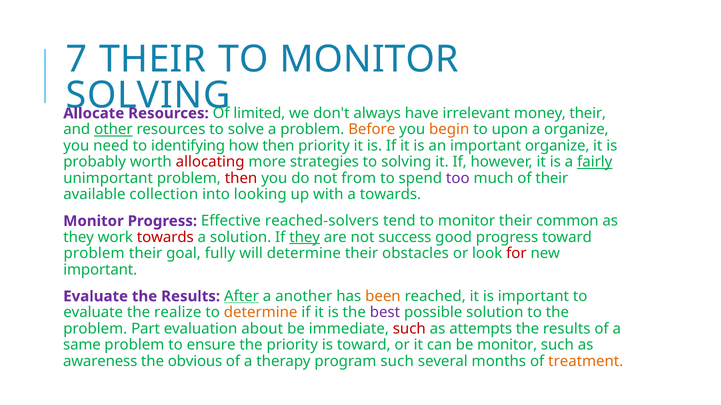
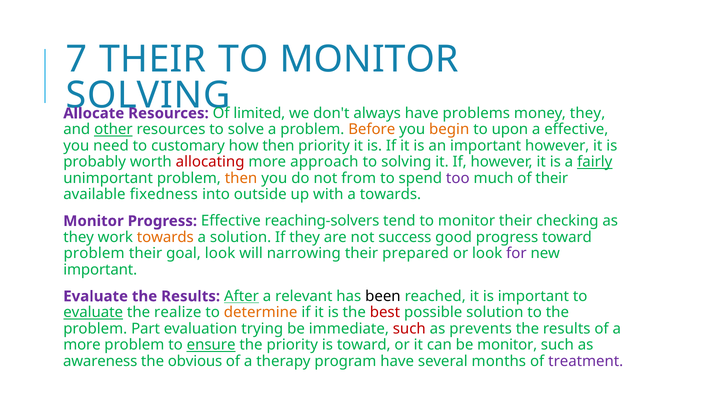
irrelevant: irrelevant -> problems (476, 113)
money their: their -> they (588, 113)
a organize: organize -> effective (576, 130)
identifying: identifying -> customary (188, 146)
important organize: organize -> however (557, 146)
strategies: strategies -> approach (324, 162)
then colour: red -> orange (241, 178)
collection: collection -> fixedness (164, 195)
looking: looking -> outside (260, 195)
reached-solvers: reached-solvers -> reaching-solvers (322, 221)
common: common -> checking (567, 221)
towards colour: red -> orange (165, 238)
they underline: present -> none (305, 238)
goal fully: fully -> look (220, 254)
will determine: determine -> narrowing (304, 254)
obstacles: obstacles -> prepared (415, 254)
for colour: red -> purple (516, 254)
another: another -> relevant (304, 297)
been colour: orange -> black (383, 297)
evaluate underline: none -> present (93, 313)
best colour: purple -> red (385, 313)
about: about -> trying (262, 329)
attempts: attempts -> prevents (481, 329)
same: same -> more (82, 345)
ensure underline: none -> present (211, 345)
program such: such -> have (397, 362)
treatment colour: orange -> purple (586, 362)
